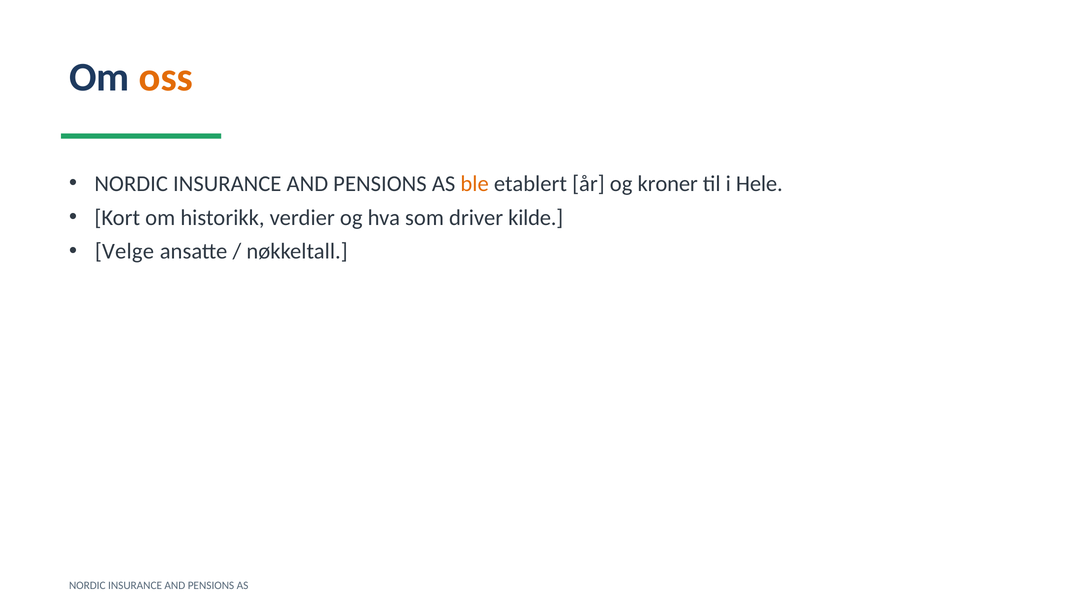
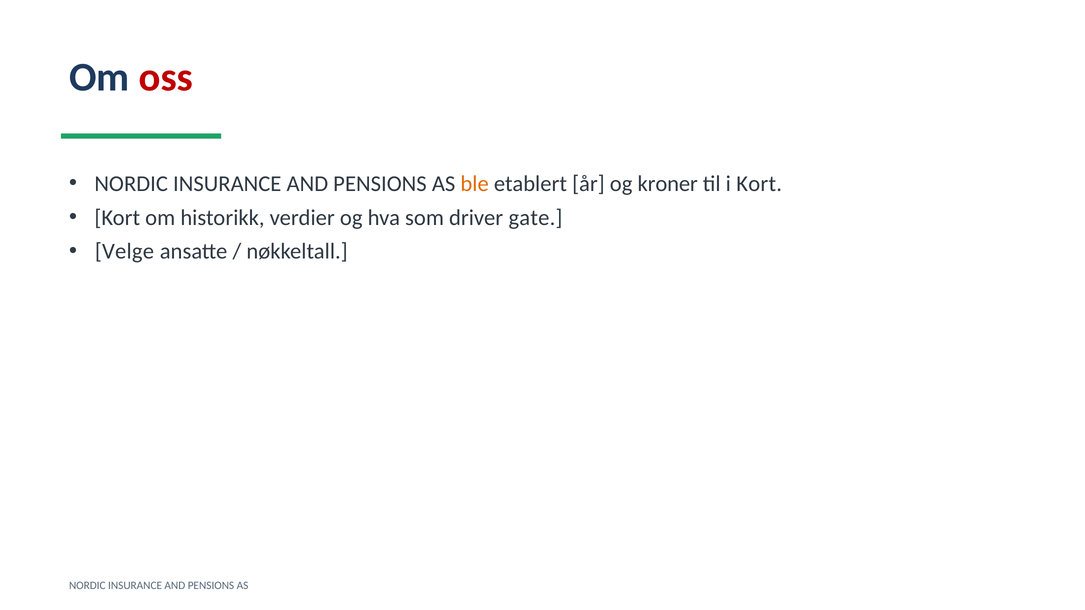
oss colour: orange -> red (166, 77)
i Hele: Hele -> Kort (759, 184)
kilde: kilde -> gate (536, 218)
